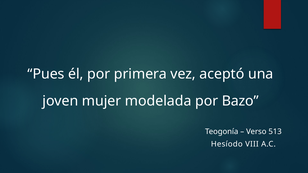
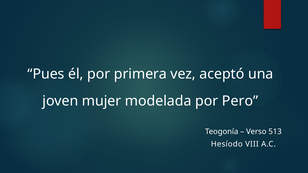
Bazo: Bazo -> Pero (240, 101)
